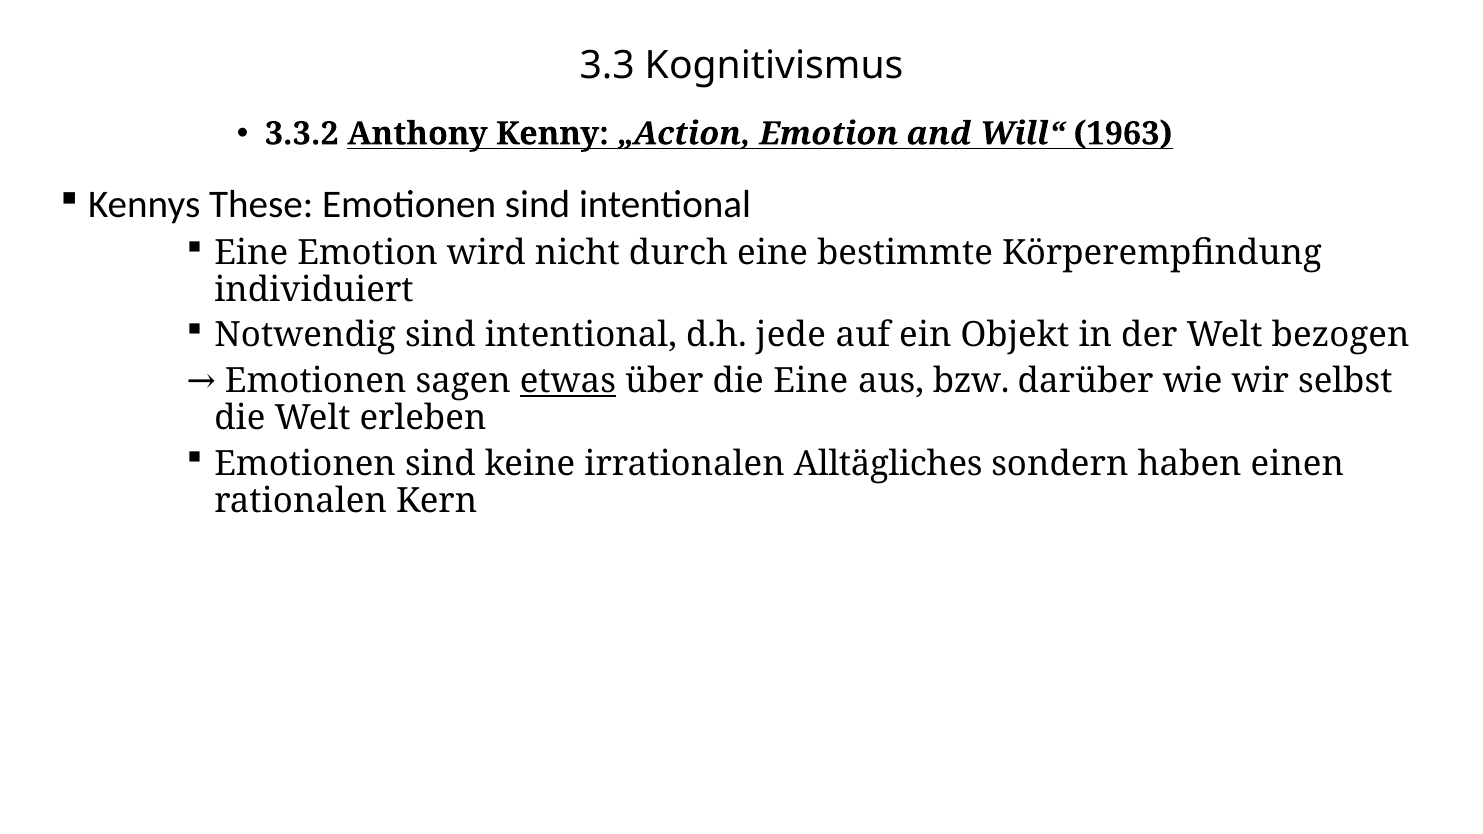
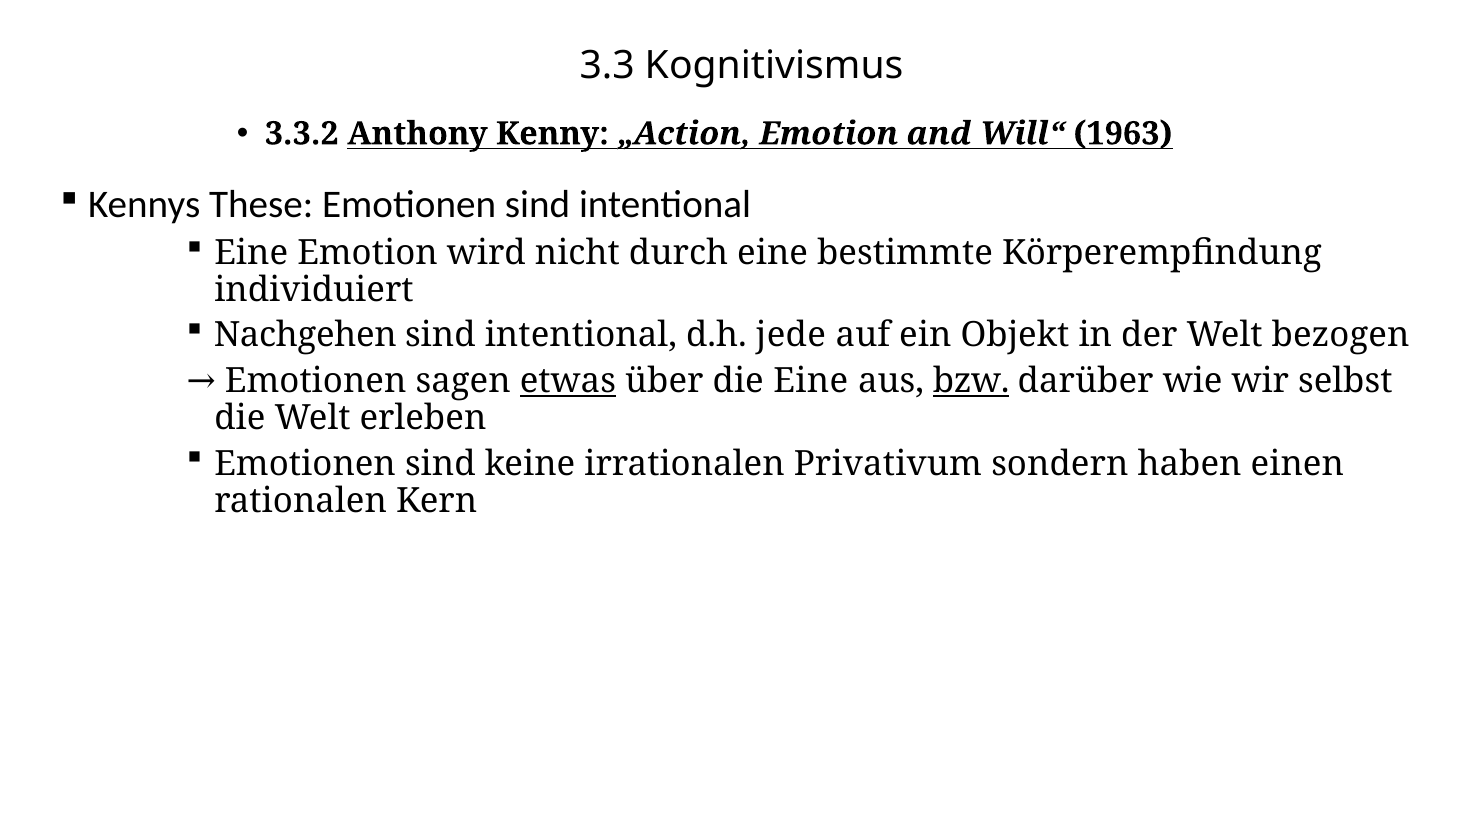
Notwendig: Notwendig -> Nachgehen (305, 336)
bzw underline: none -> present (971, 381)
Alltägliches: Alltägliches -> Privativum (888, 464)
